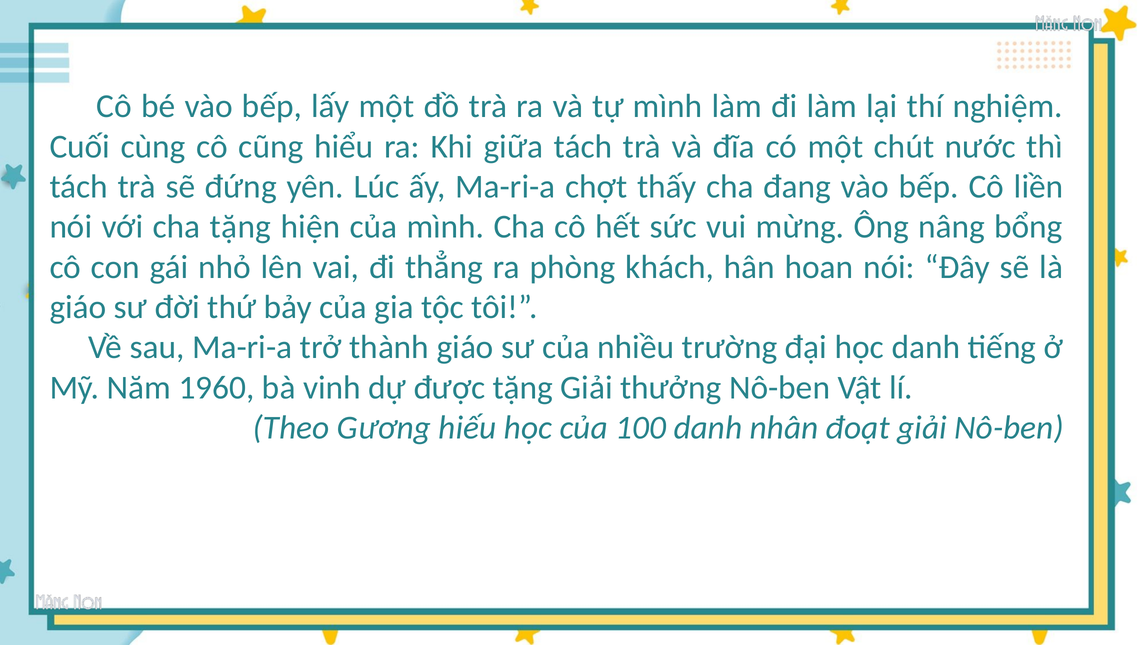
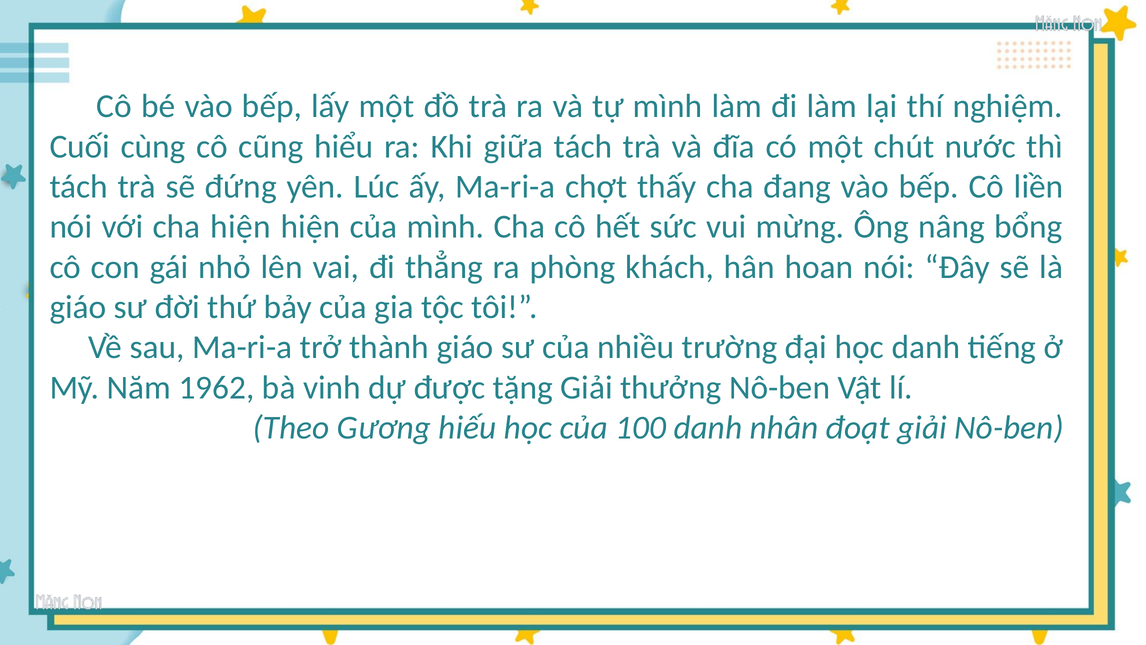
cha tặng: tặng -> hiện (240, 227)
1960: 1960 -> 1962 (216, 387)
